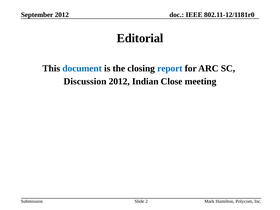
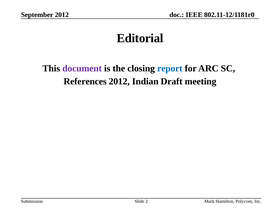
document colour: blue -> purple (82, 68)
Discussion: Discussion -> References (85, 81)
Close: Close -> Draft (172, 81)
